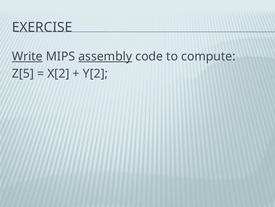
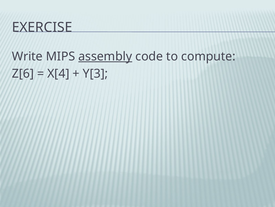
Write underline: present -> none (27, 56)
Z[5: Z[5 -> Z[6 (23, 73)
X[2: X[2 -> X[4 (58, 73)
Y[2: Y[2 -> Y[3 (95, 73)
